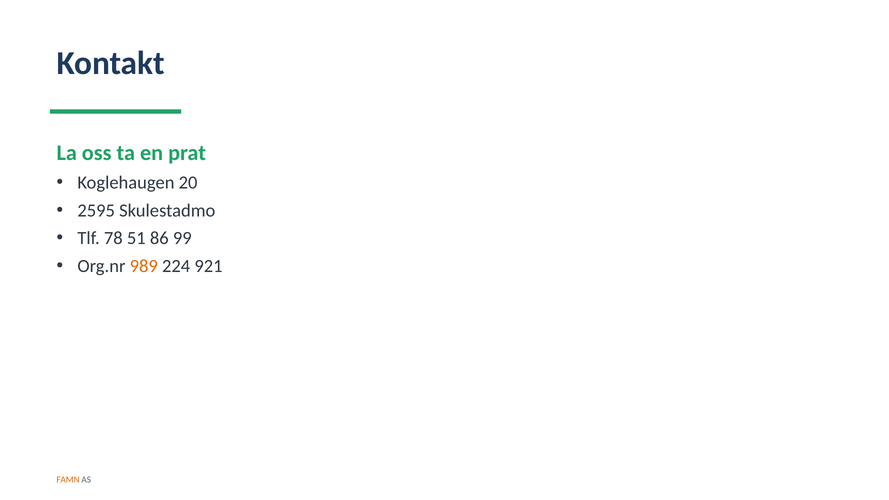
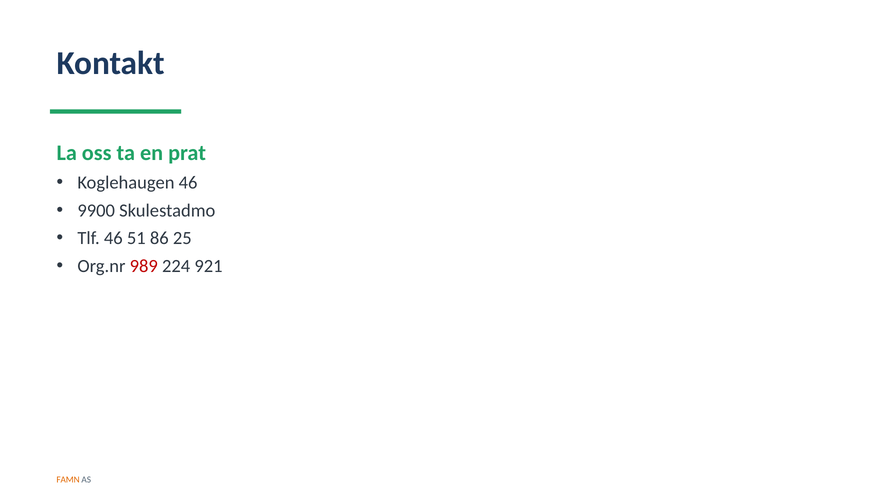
Koglehaugen 20: 20 -> 46 (188, 183)
2595: 2595 -> 9900 (96, 211)
Tlf 78: 78 -> 46 (113, 238)
99: 99 -> 25 (182, 238)
989 colour: orange -> red (144, 266)
